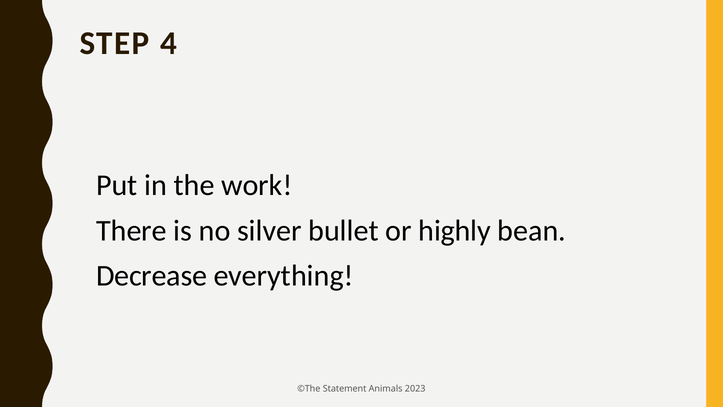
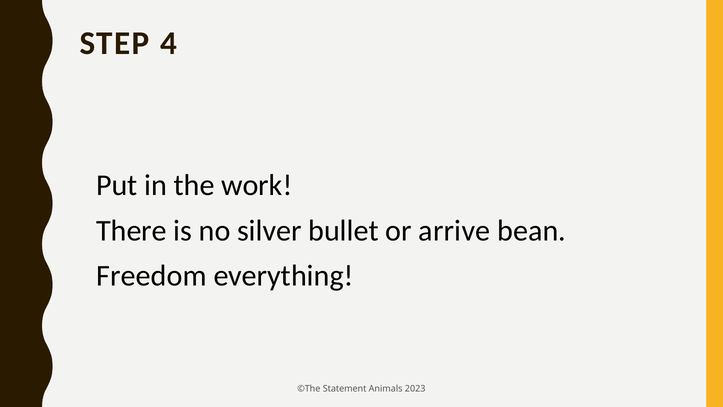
highly: highly -> arrive (454, 230)
Decrease: Decrease -> Freedom (151, 275)
